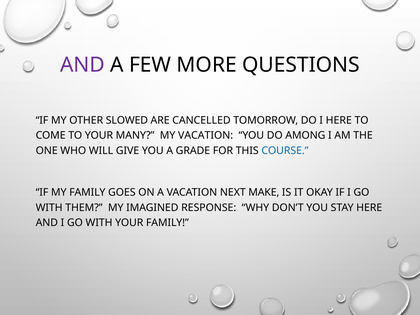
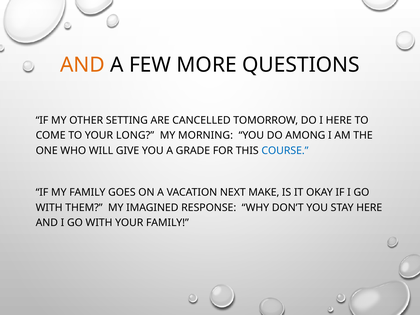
AND colour: purple -> orange (82, 65)
SLOWED: SLOWED -> SETTING (127, 120)
MANY: MANY -> LONG (135, 135)
MY VACATION: VACATION -> MORNING (206, 135)
